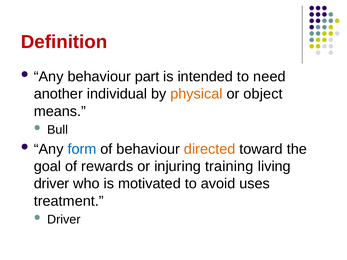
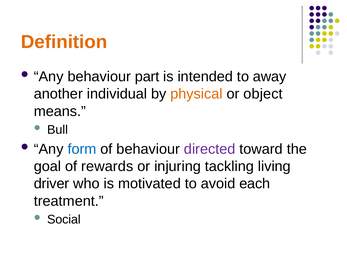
Definition colour: red -> orange (64, 42)
need: need -> away (270, 77)
directed colour: orange -> purple (210, 149)
training: training -> tackling (229, 166)
uses: uses -> each (255, 184)
Driver: Driver -> Social (64, 220)
